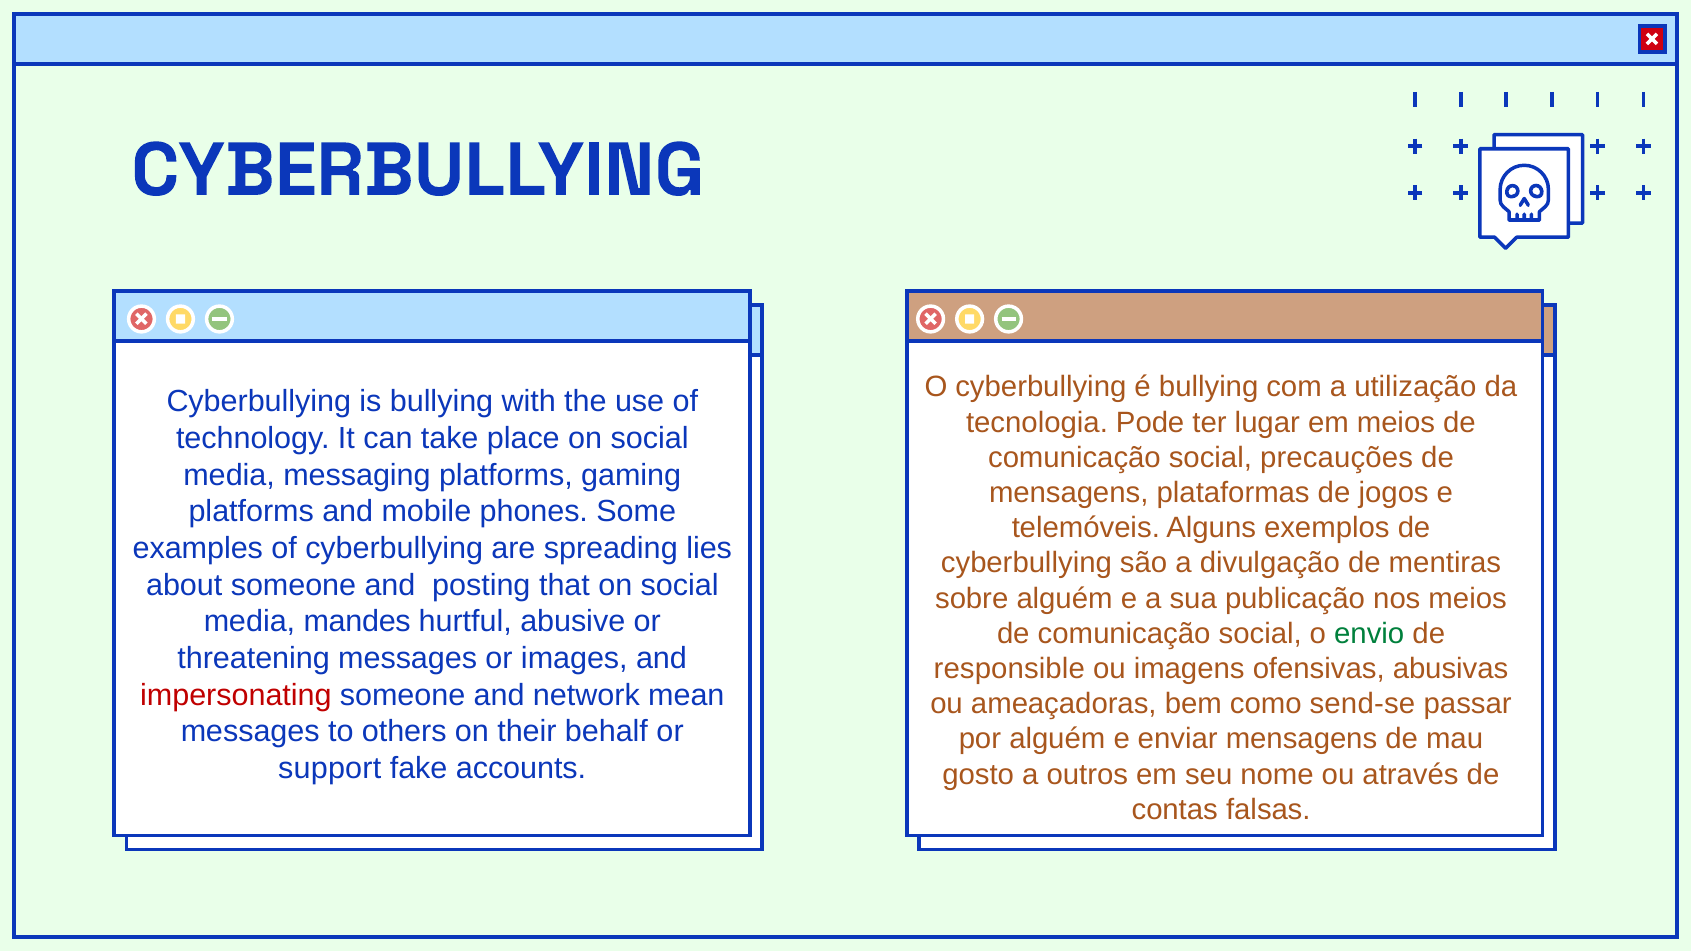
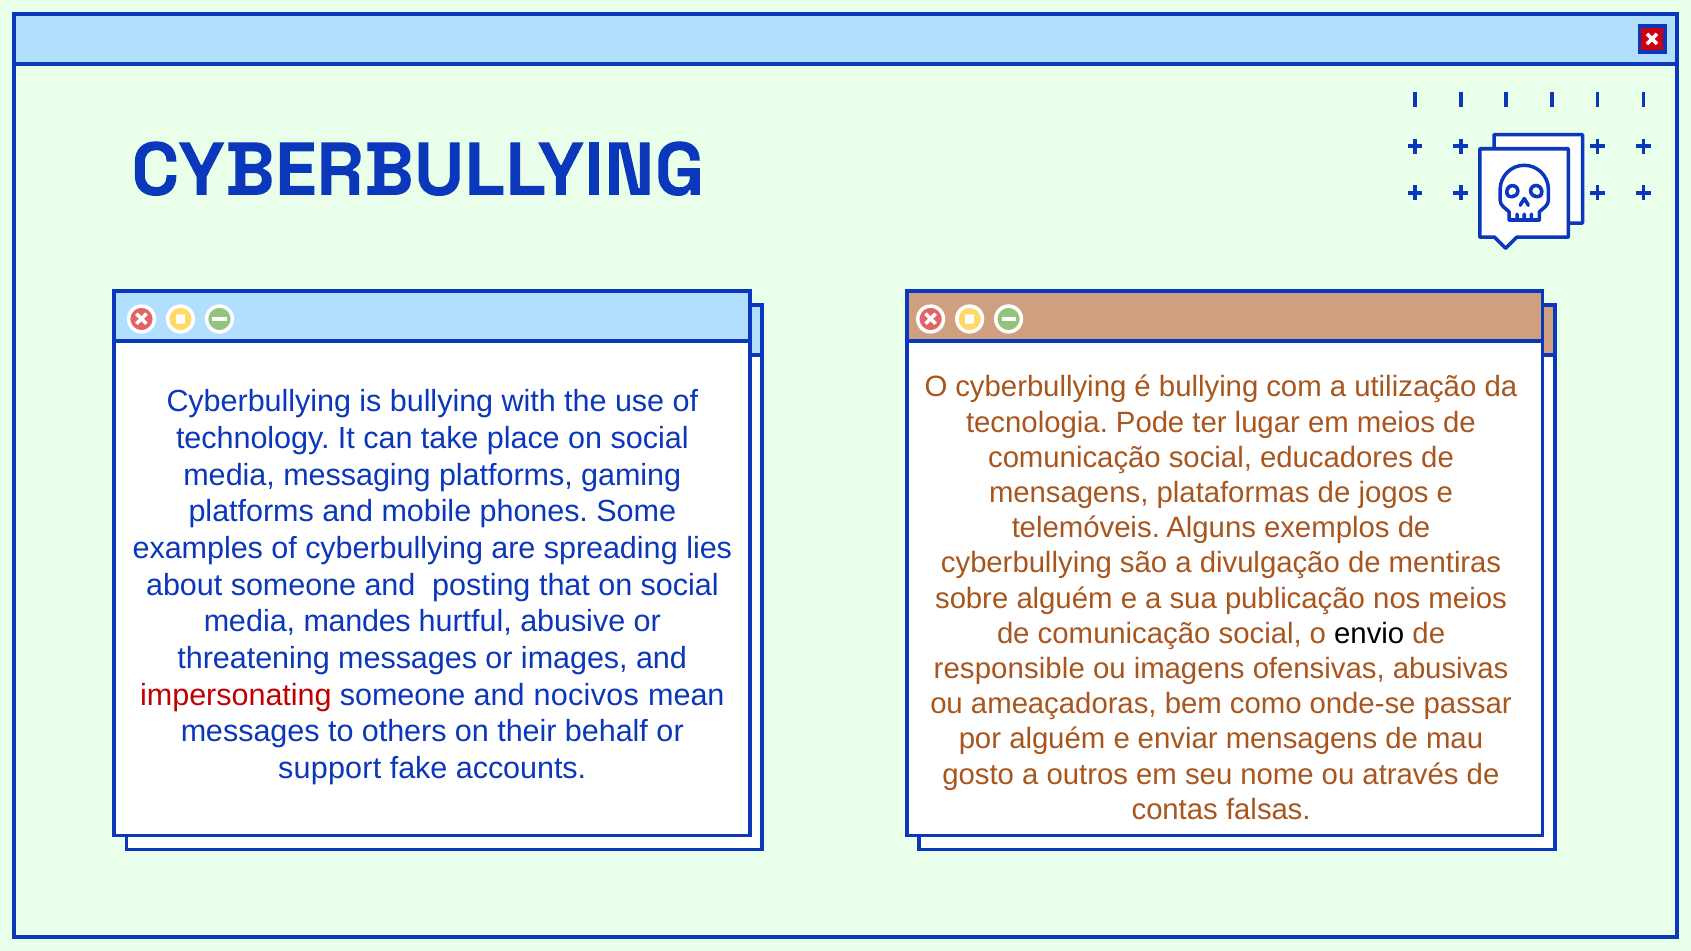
precauções: precauções -> educadores (1337, 458)
envio colour: green -> black (1369, 634)
network: network -> nocivos (586, 695)
send-se: send-se -> onde-se (1363, 704)
